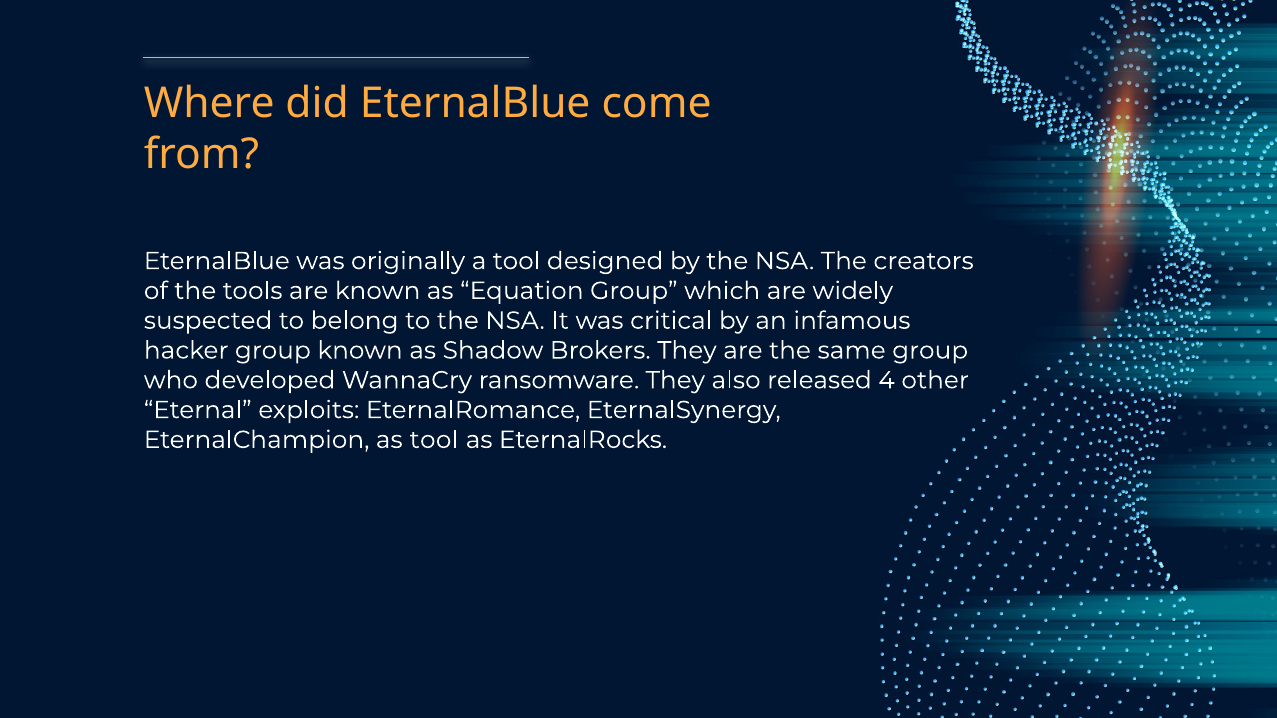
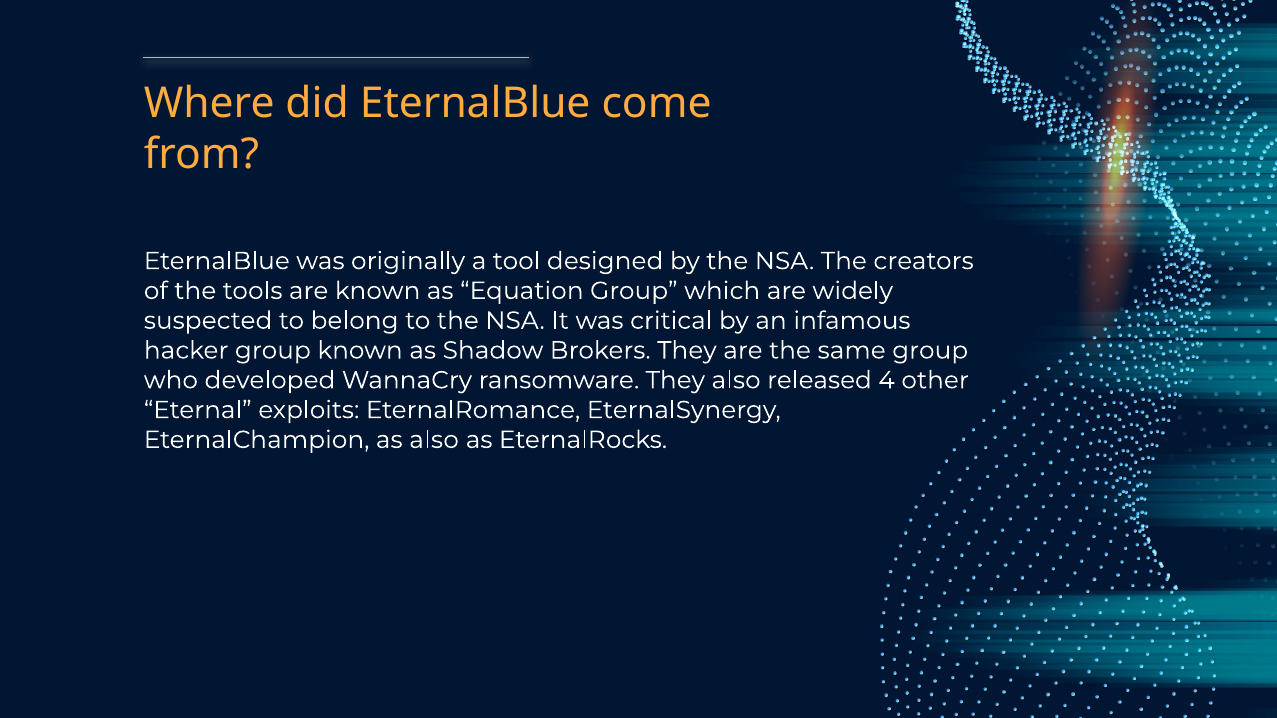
as tool: tool -> also (434, 440)
